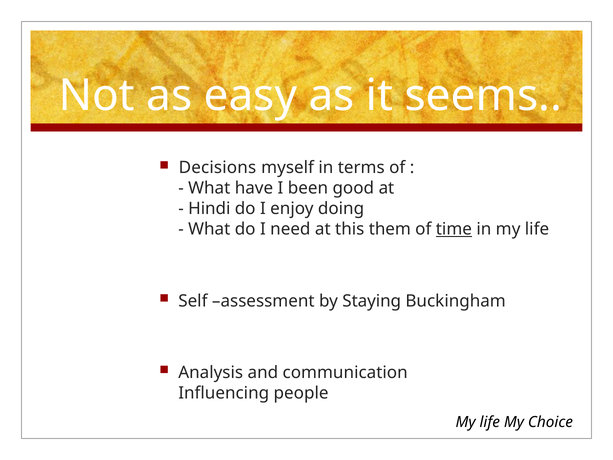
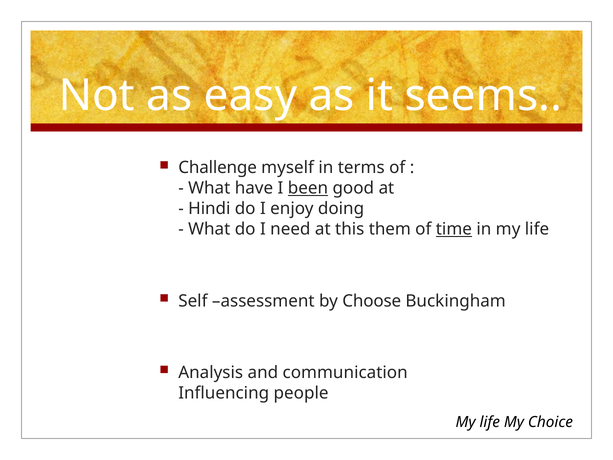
Decisions: Decisions -> Challenge (218, 168)
been underline: none -> present (308, 188)
Staying: Staying -> Choose (372, 301)
